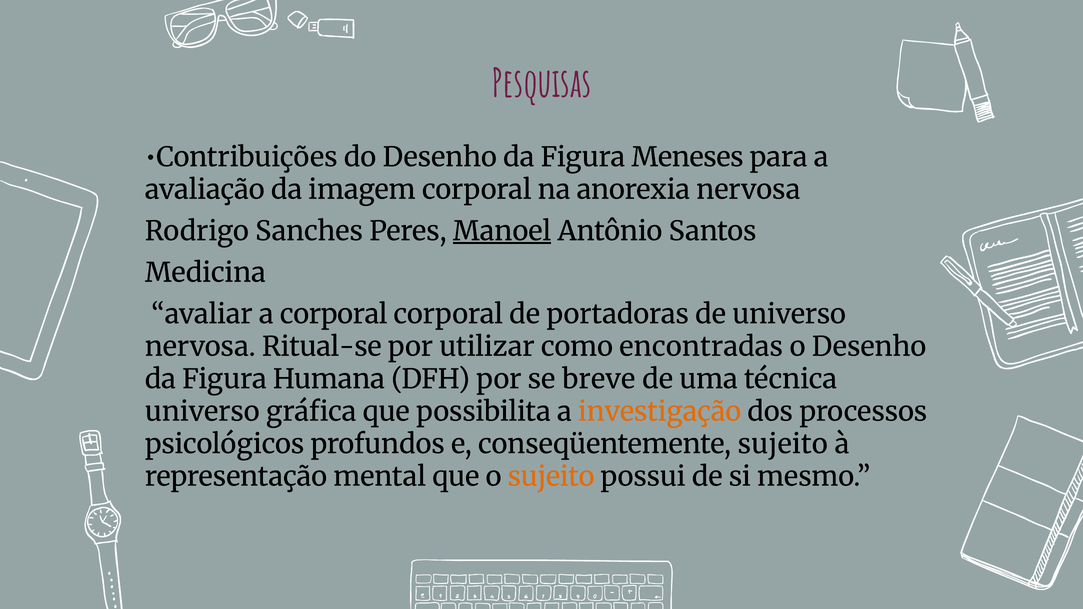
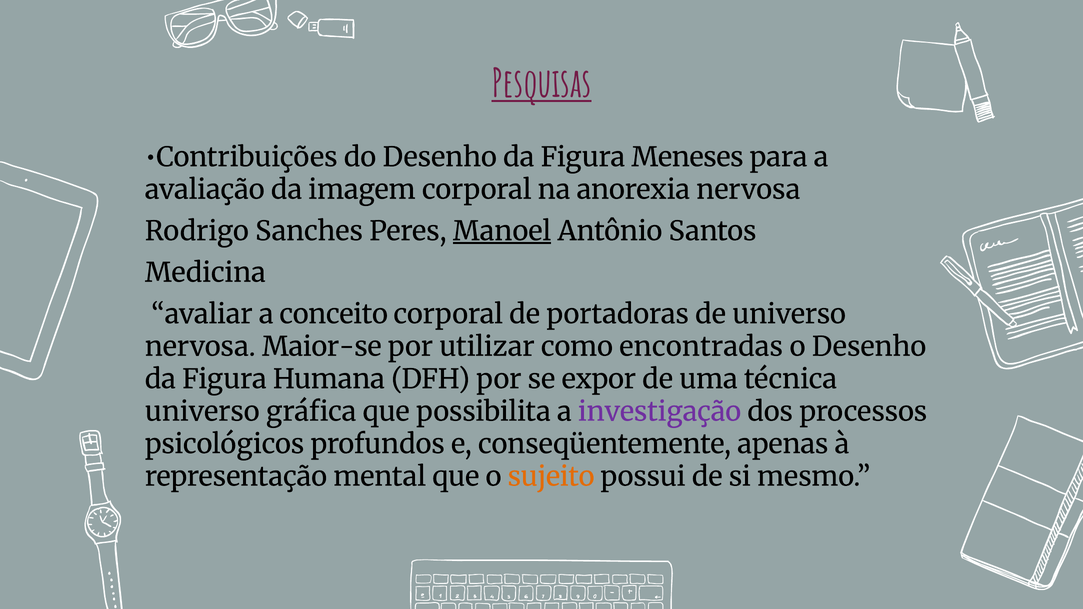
Pesquisas underline: none -> present (542, 84)
a corporal: corporal -> conceito (334, 314)
Ritual-se: Ritual-se -> Maior-se (322, 347)
breve: breve -> expor (599, 379)
investigação colour: orange -> purple (660, 412)
conseqüentemente sujeito: sujeito -> apenas (783, 444)
